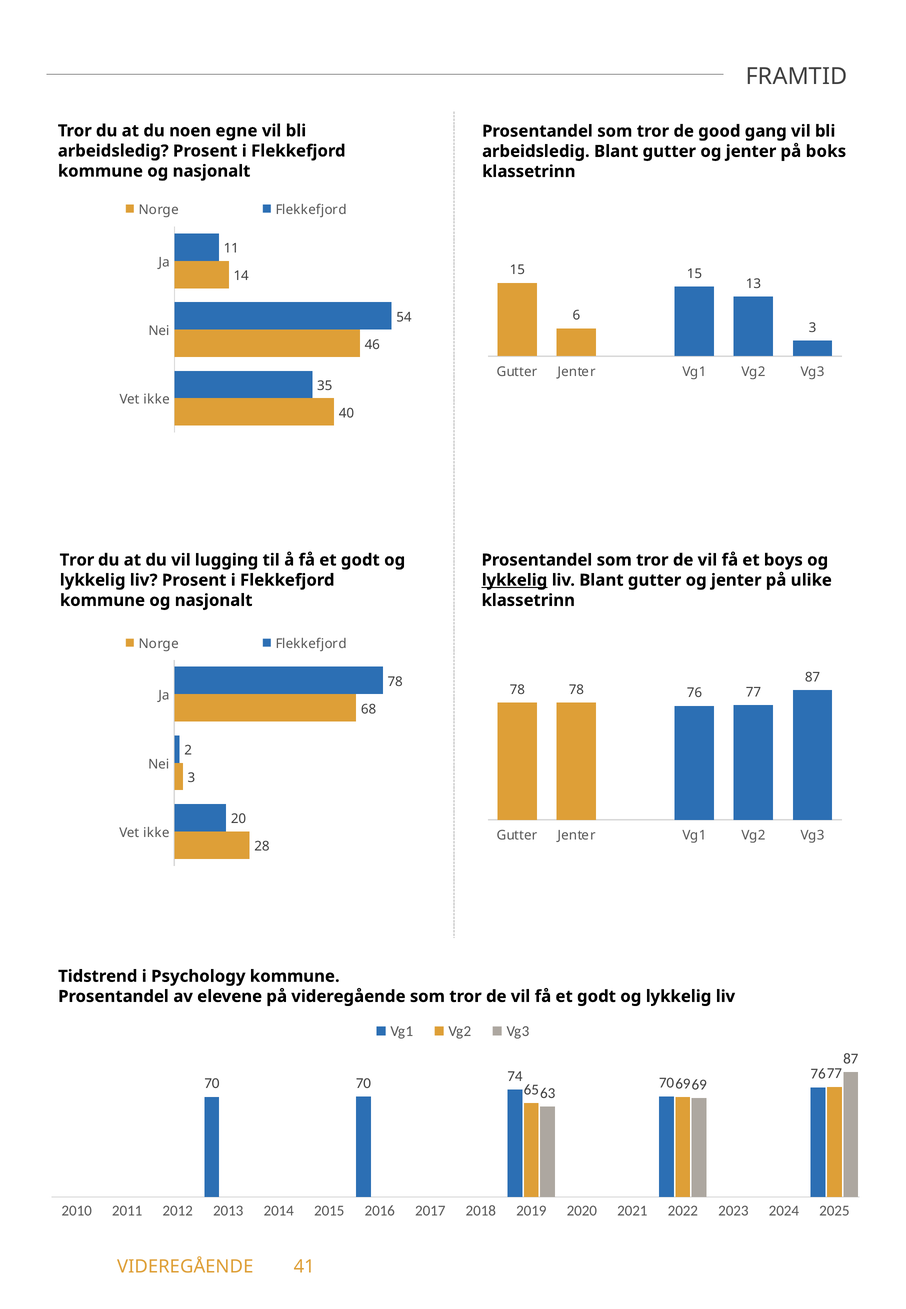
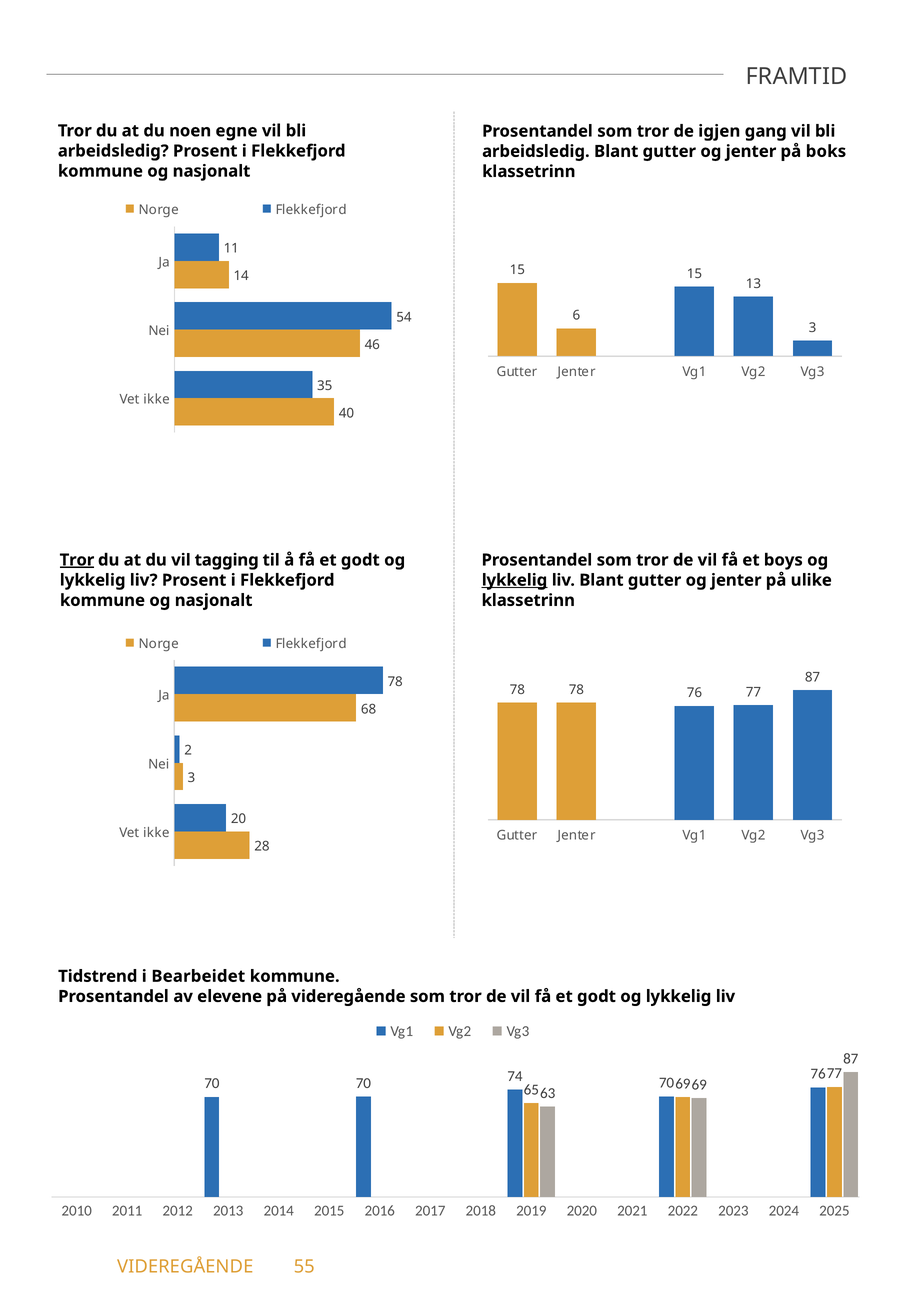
good: good -> igjen (719, 131)
Tror underline: none -> present (77, 560)
lugging: lugging -> tagging (227, 560)
Psychology: Psychology -> Bearbeidet (198, 976)
41: 41 -> 55 (304, 1266)
